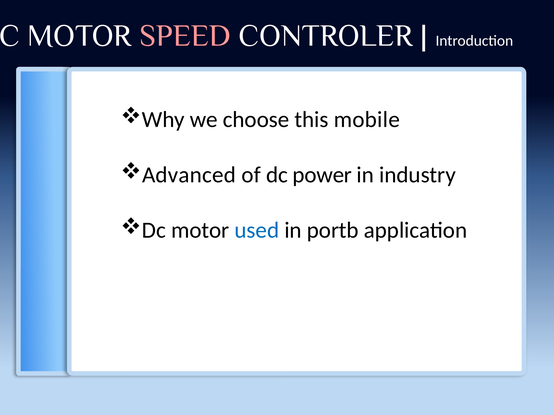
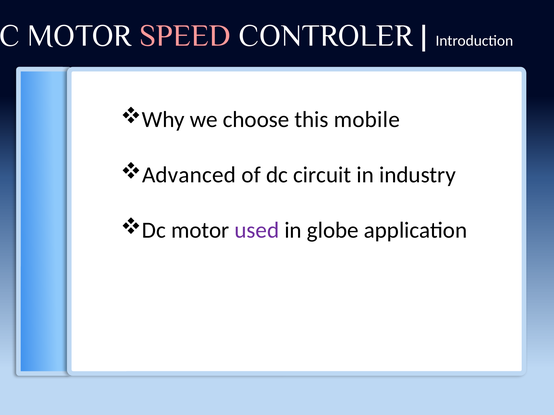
power: power -> circuit (322, 175)
used colour: blue -> purple (257, 231)
portb: portb -> globe (333, 231)
